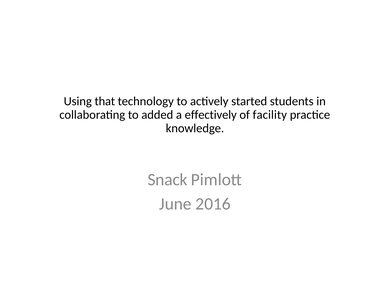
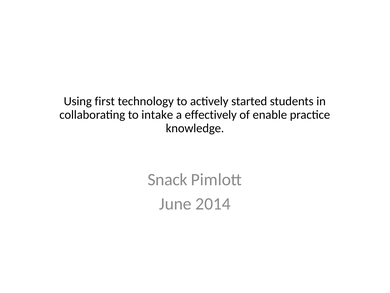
that: that -> first (105, 101)
added: added -> intake (157, 115)
facility: facility -> enable (270, 115)
2016: 2016 -> 2014 (213, 204)
